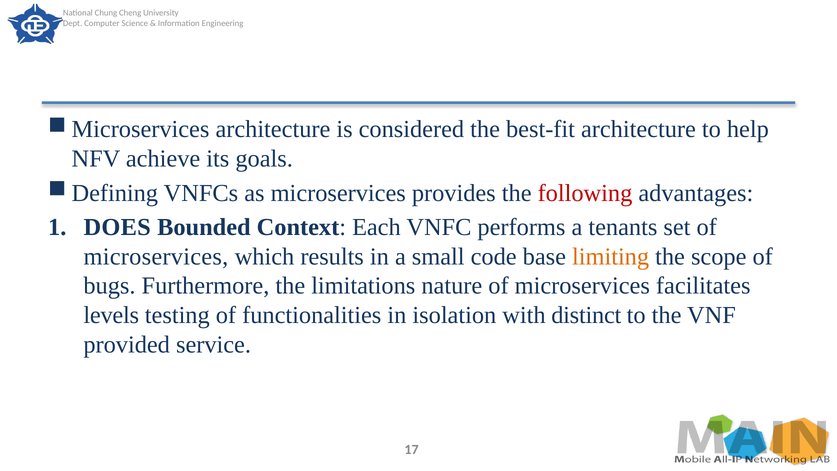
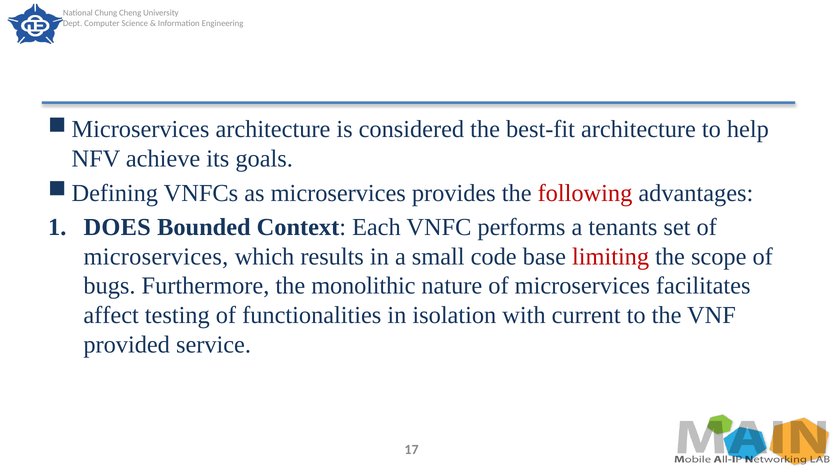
limiting colour: orange -> red (611, 256)
limitations: limitations -> monolithic (363, 286)
levels: levels -> affect (111, 315)
distinct: distinct -> current (586, 315)
